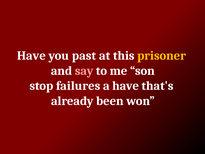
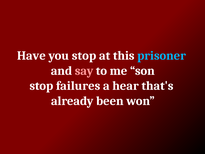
you past: past -> stop (84, 56)
prisoner colour: yellow -> light blue (162, 56)
a have: have -> hear (126, 86)
